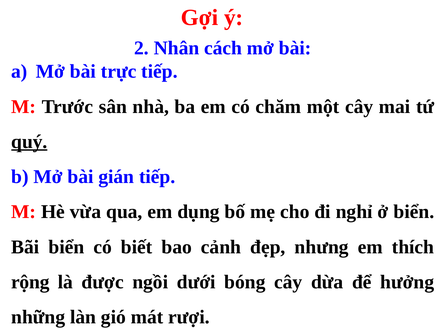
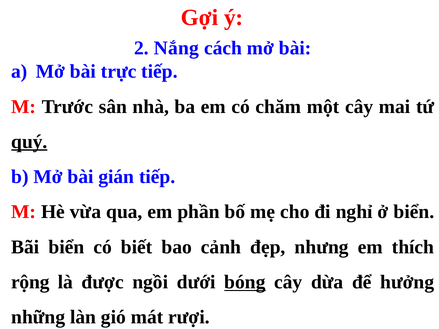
Nhân: Nhân -> Nắng (176, 48)
dụng: dụng -> phần (199, 212)
bóng underline: none -> present (245, 282)
